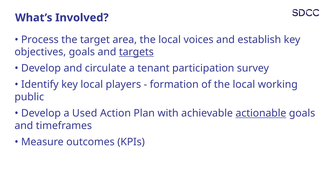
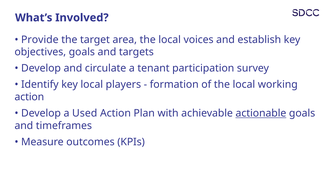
Process: Process -> Provide (40, 40)
targets underline: present -> none (136, 52)
public: public -> action (29, 97)
